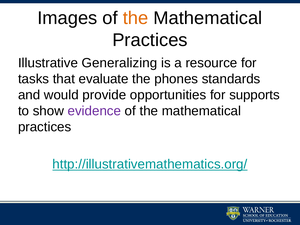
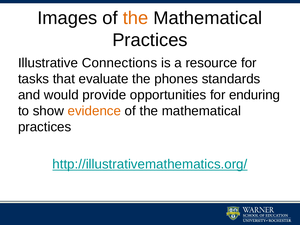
Generalizing: Generalizing -> Connections (119, 63)
supports: supports -> enduring (255, 95)
evidence colour: purple -> orange (94, 111)
